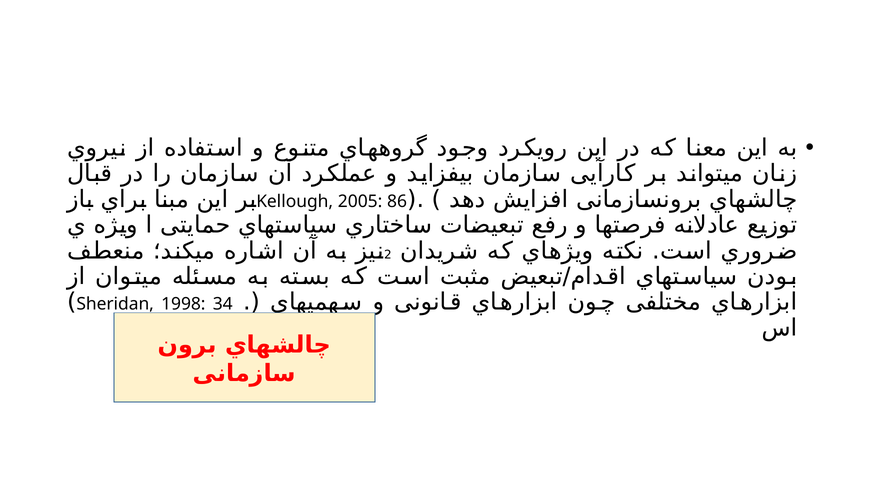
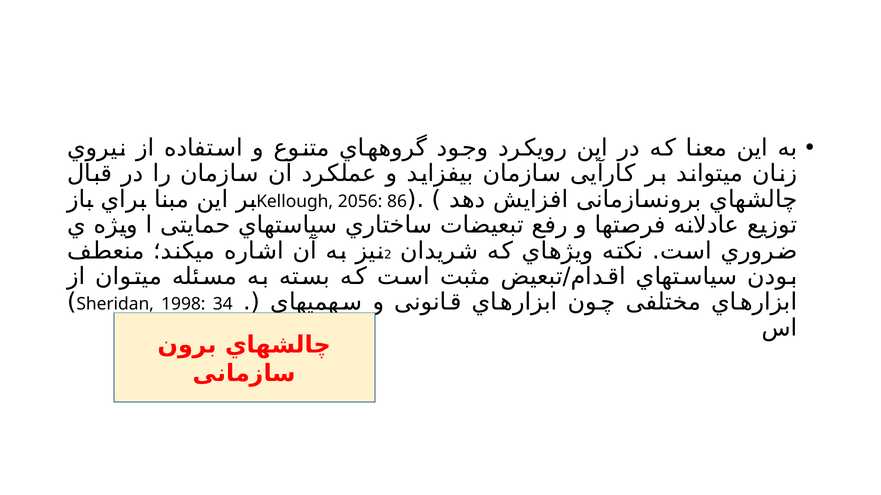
2005: 2005 -> 2056 (360, 202)
